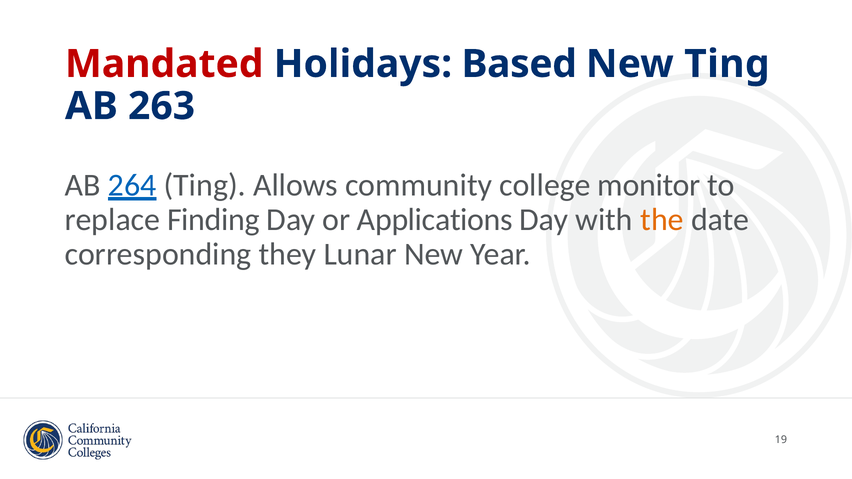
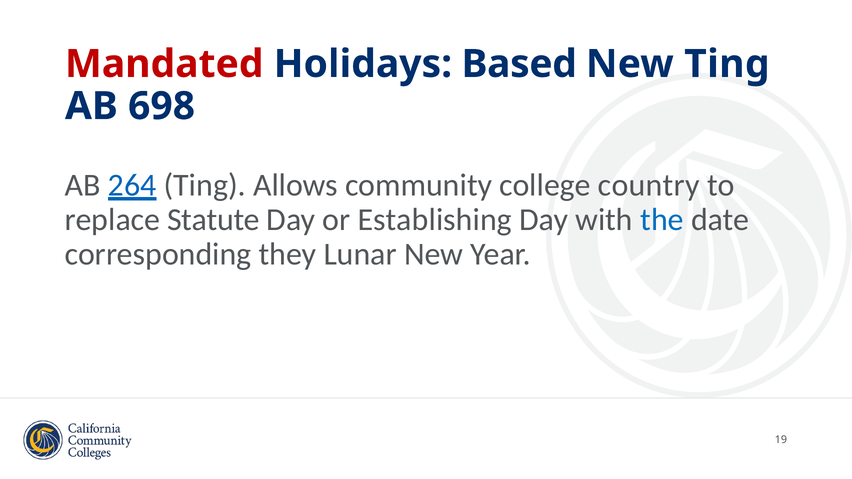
263: 263 -> 698 (162, 106)
monitor: monitor -> country (649, 185)
Finding: Finding -> Statute (213, 220)
Applications: Applications -> Establishing (435, 220)
the colour: orange -> blue (662, 220)
